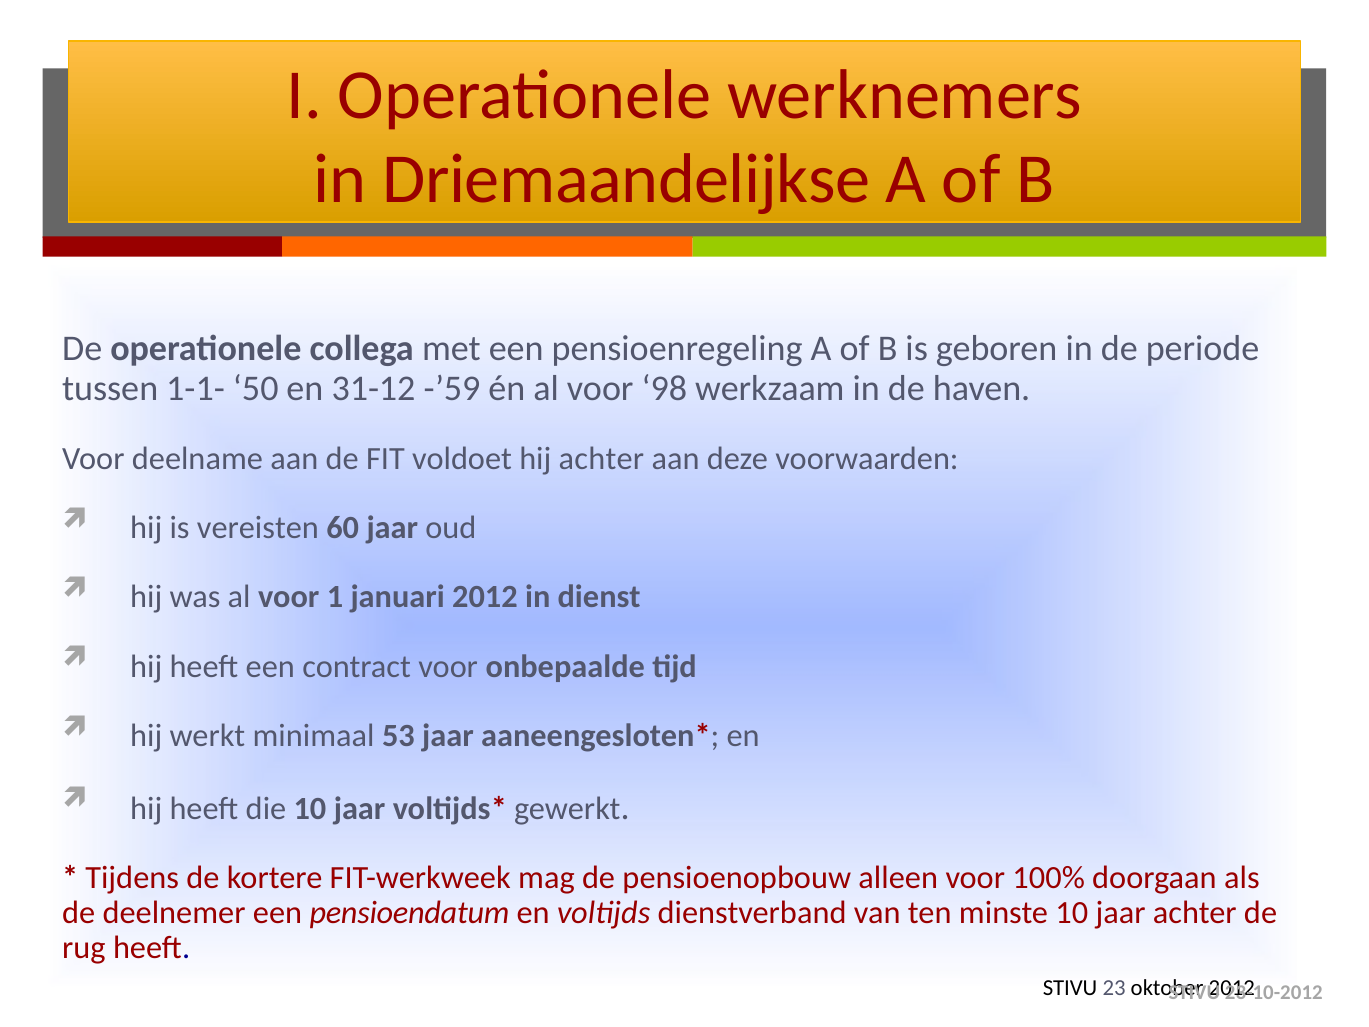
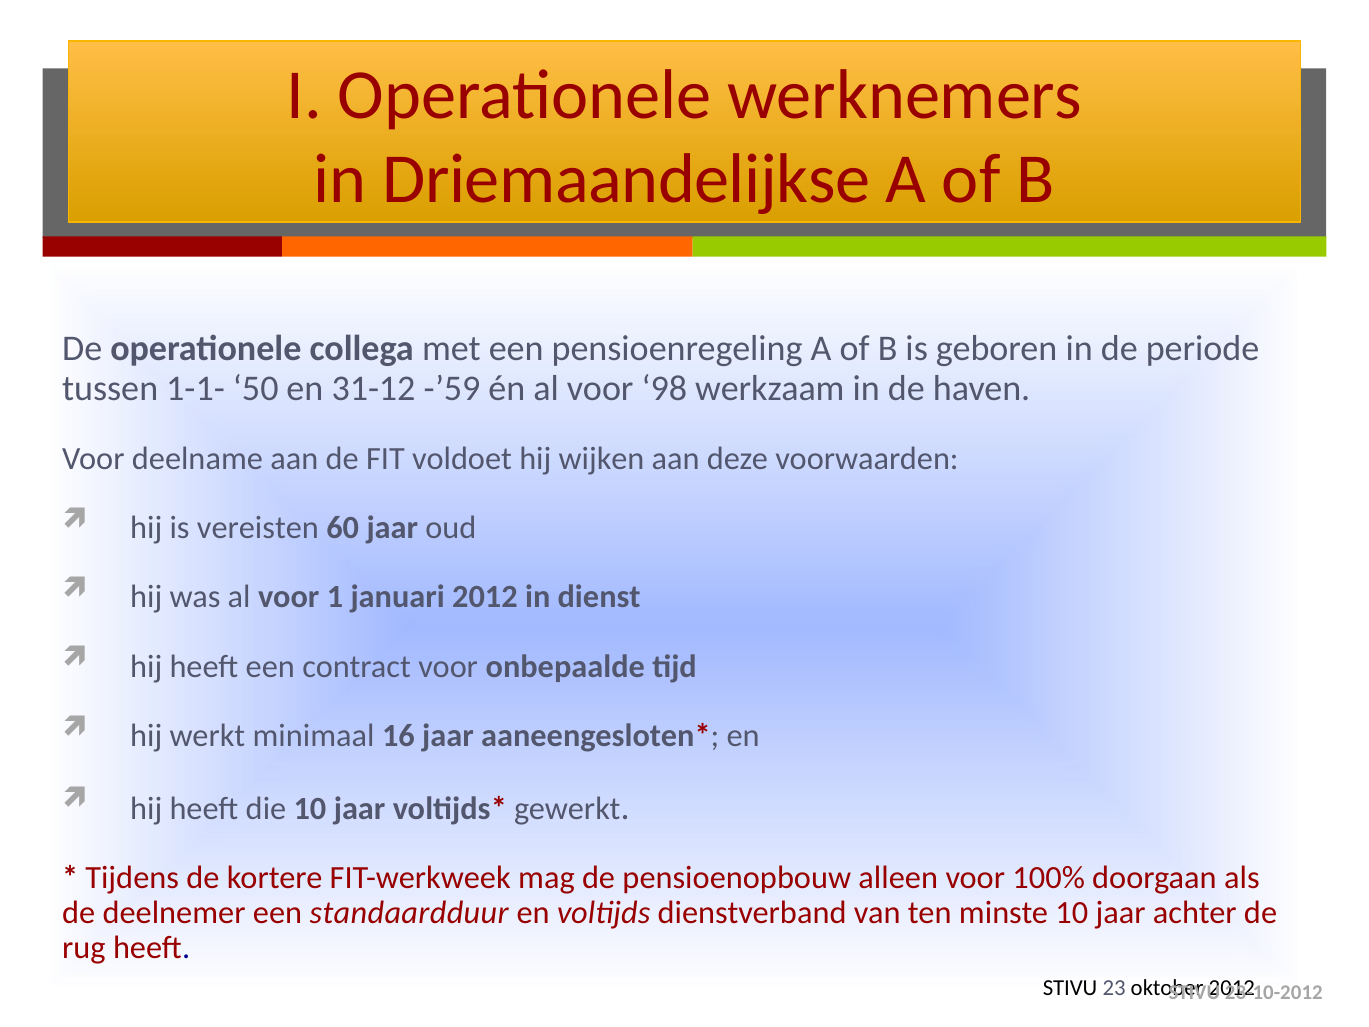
hij achter: achter -> wijken (602, 459)
53: 53 -> 16 (398, 735)
pensioendatum: pensioendatum -> standaardduur (409, 913)
